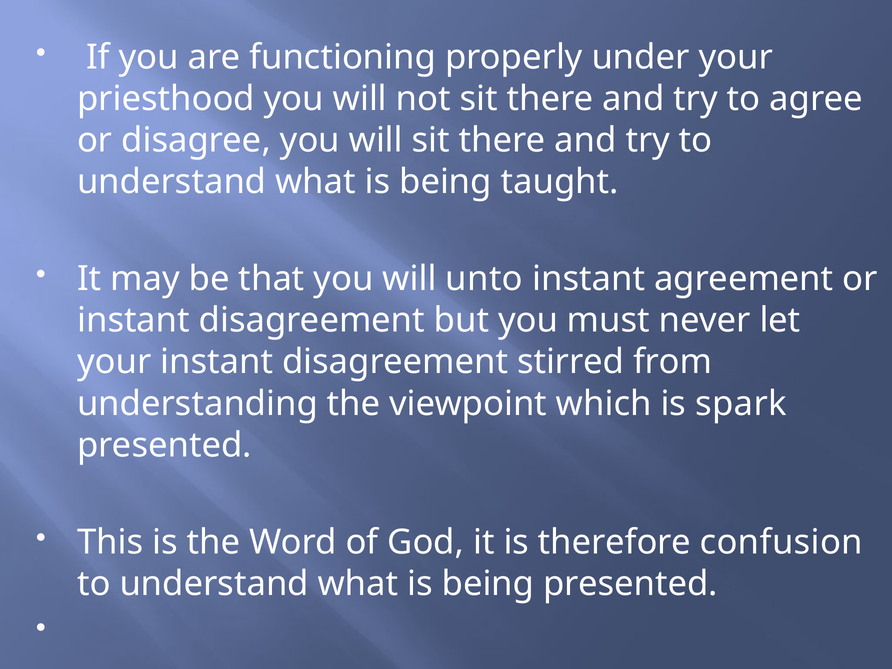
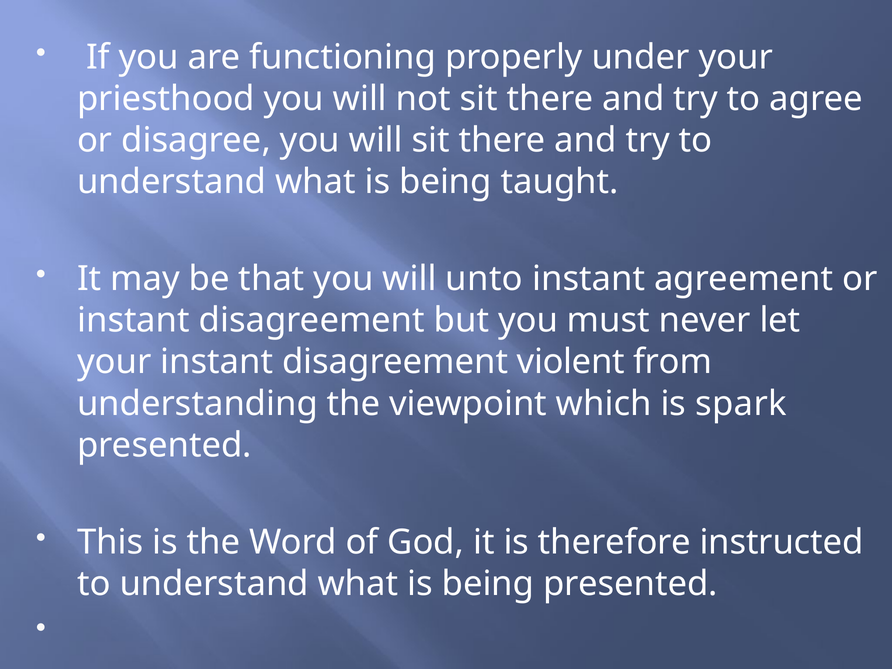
stirred: stirred -> violent (571, 362)
confusion: confusion -> instructed (781, 542)
